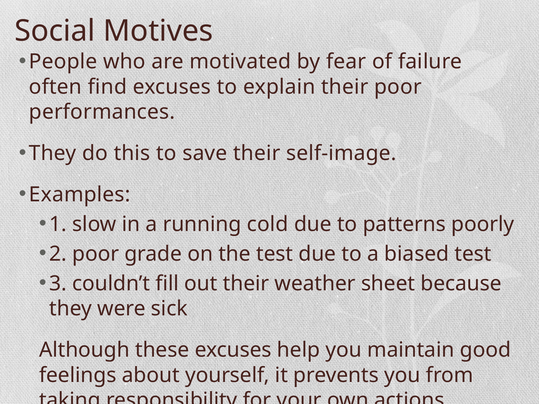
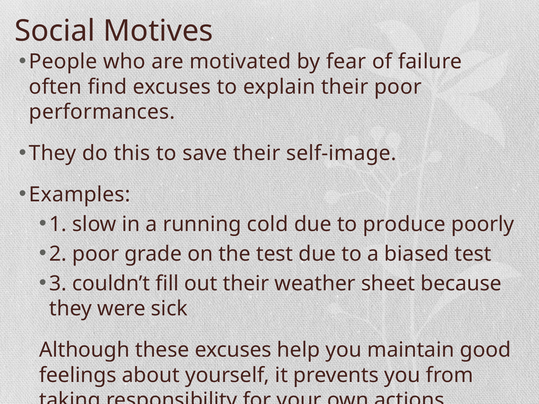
patterns: patterns -> produce (404, 224)
